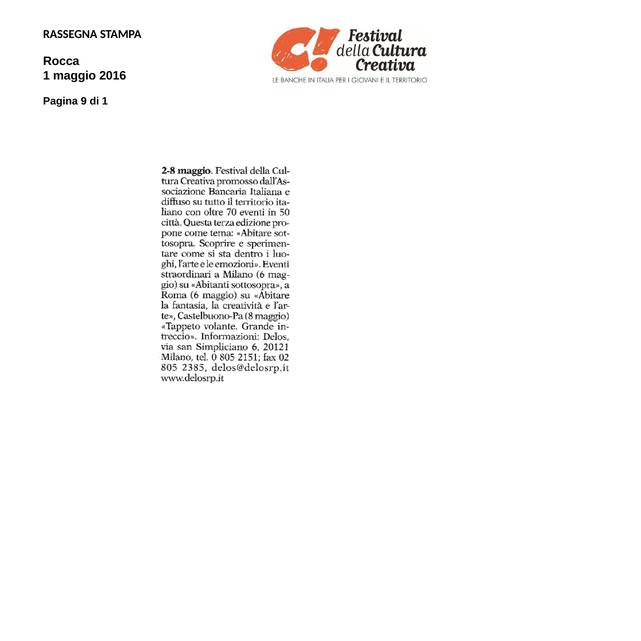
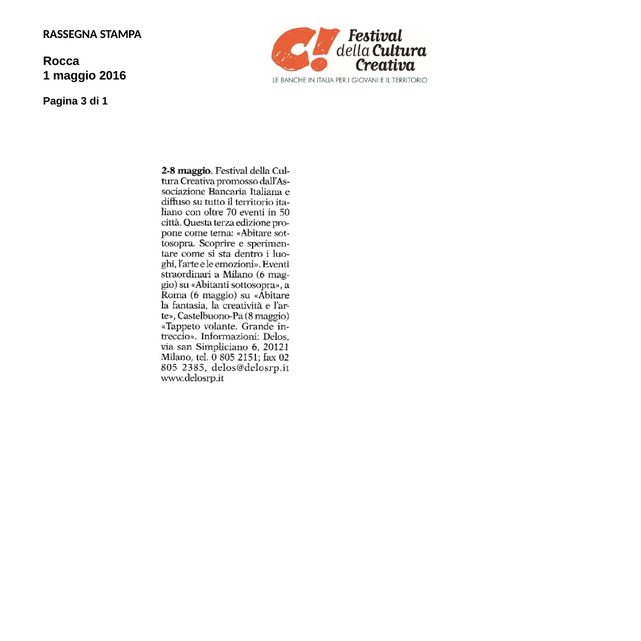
9: 9 -> 3 (84, 101)
